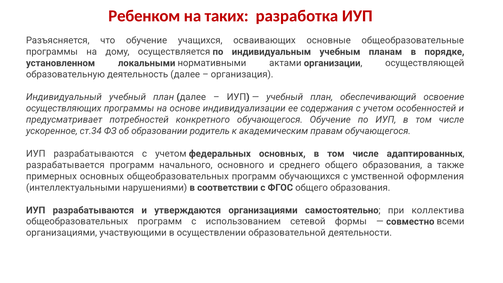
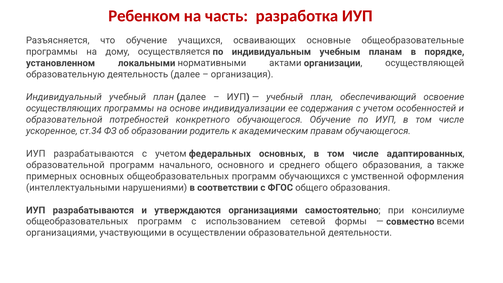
таких: таких -> часть (226, 16)
предусматривает: предусматривает -> образовательной (64, 120)
разрабатывается: разрабатывается -> образовательной (65, 165)
коллектива: коллектива -> консилиуме (438, 210)
